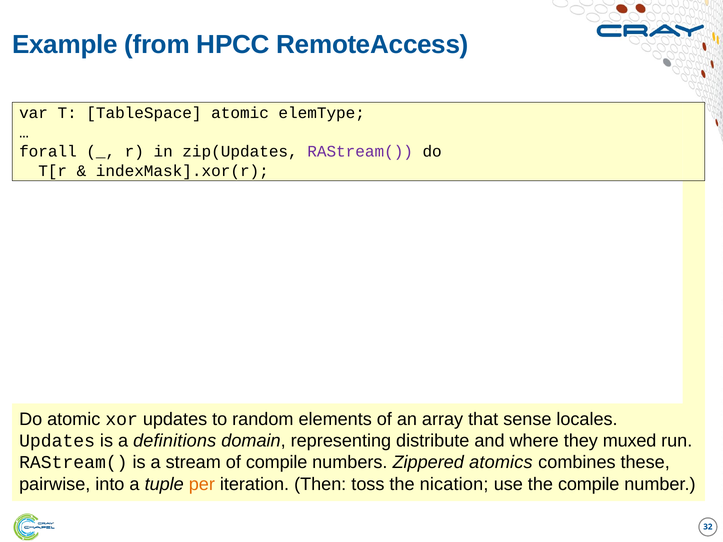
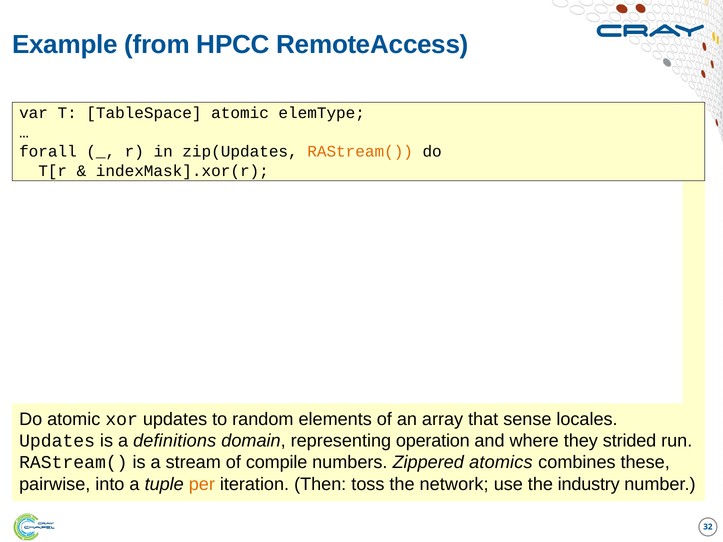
RAStream( colour: purple -> orange (360, 152)
distribute: distribute -> operation (433, 441)
muxed: muxed -> strided (630, 441)
nication: nication -> network (454, 484)
the compile: compile -> industry (589, 484)
